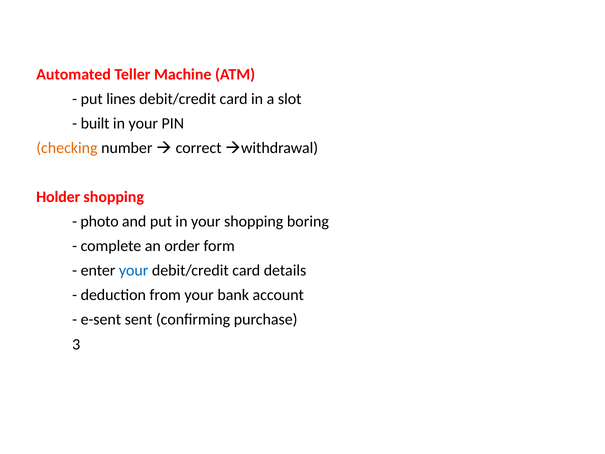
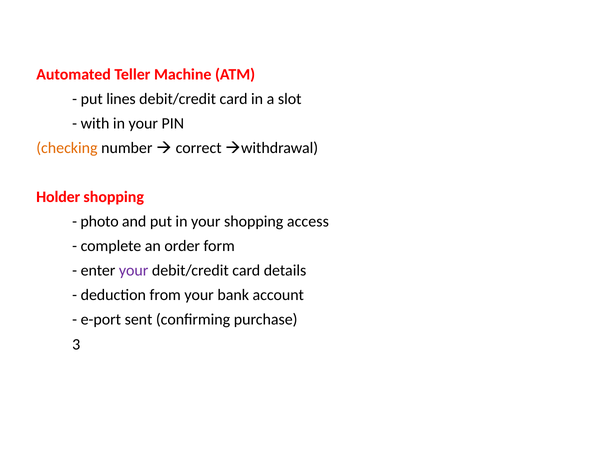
built: built -> with (95, 123)
boring: boring -> access (308, 221)
your colour: blue -> purple (134, 270)
e-sent: e-sent -> e-port (101, 320)
